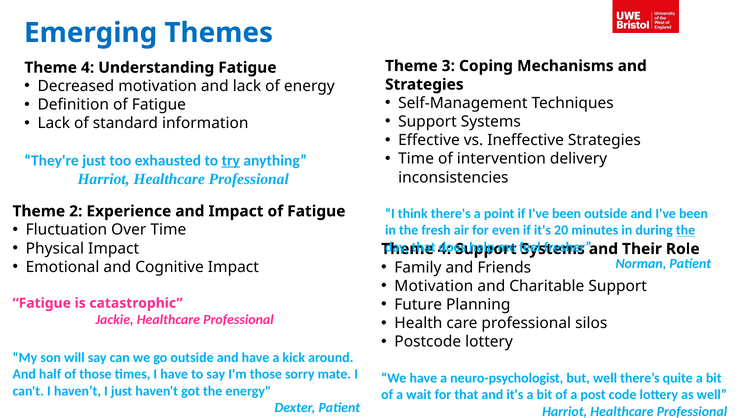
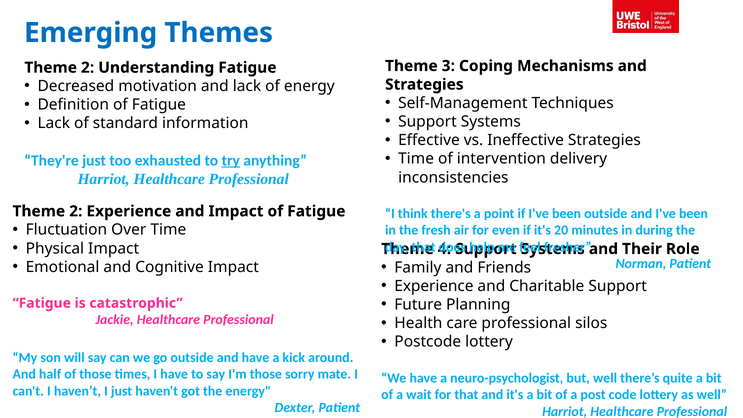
4: 4 -> 2 (88, 68)
the underline: present -> none (686, 230)
Motivation: Motivation -> Experience (434, 286)
